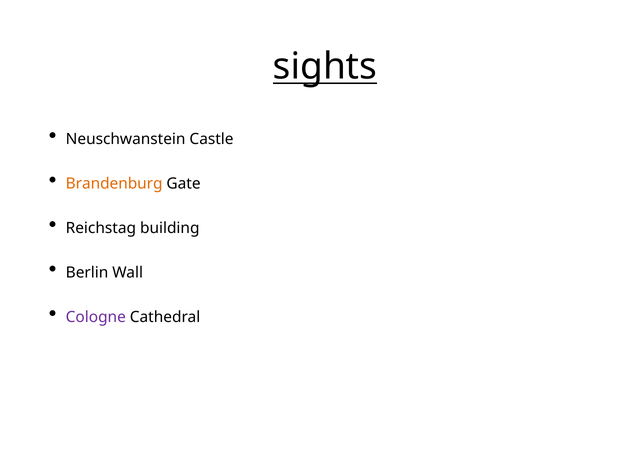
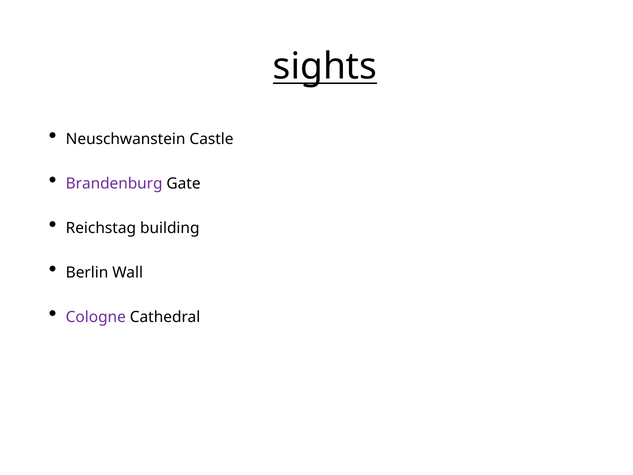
Brandenburg colour: orange -> purple (114, 183)
